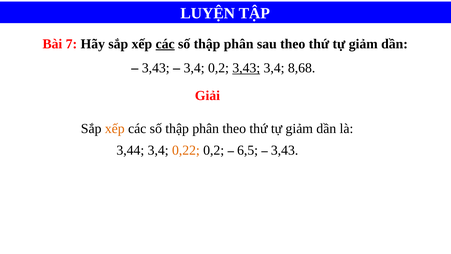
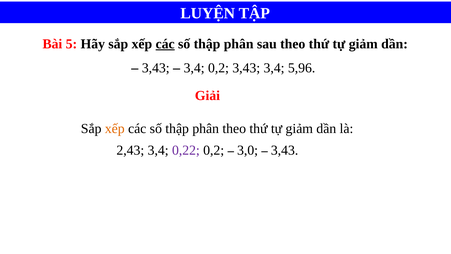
7: 7 -> 5 (71, 44)
3,43 underline: present -> none (246, 68)
8,68: 8,68 -> 5,96 (302, 68)
3,44: 3,44 -> 2,43 (130, 150)
0,22 colour: orange -> purple (186, 150)
6,5: 6,5 -> 3,0 (248, 150)
